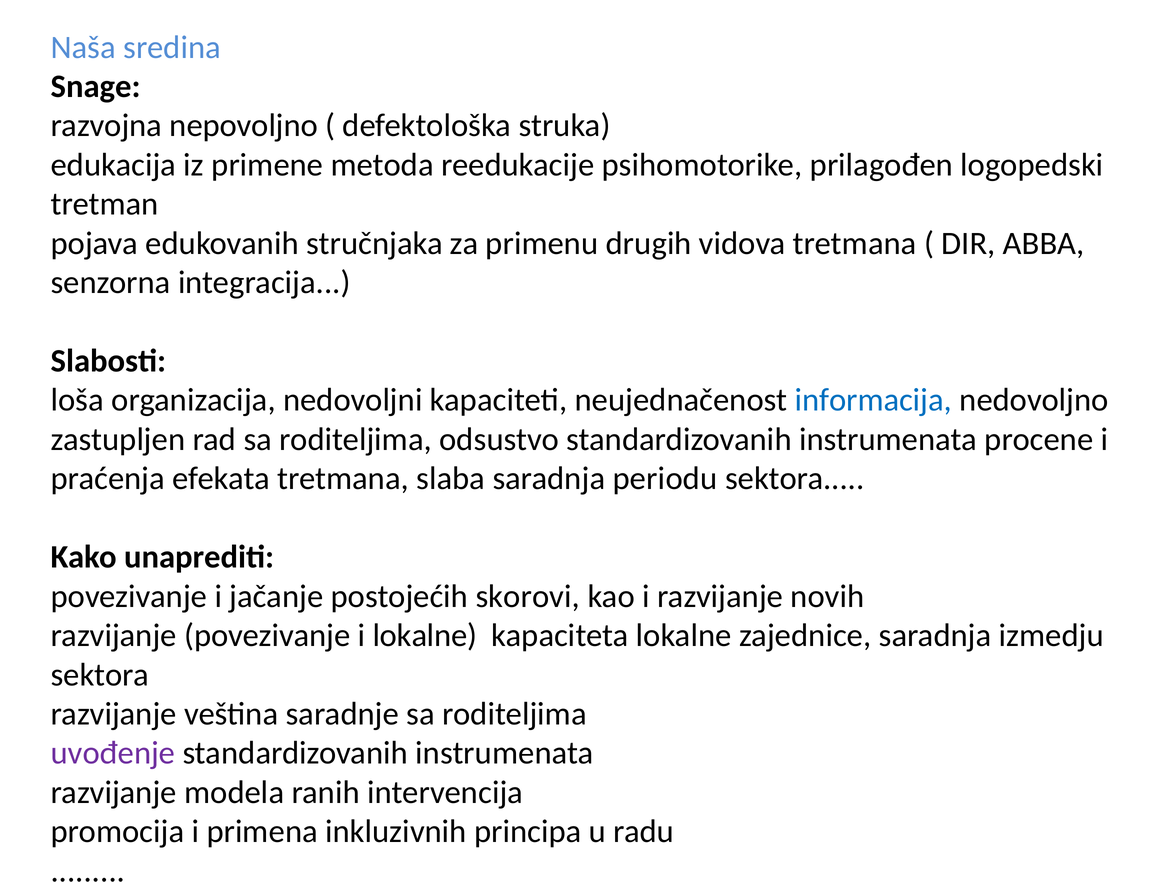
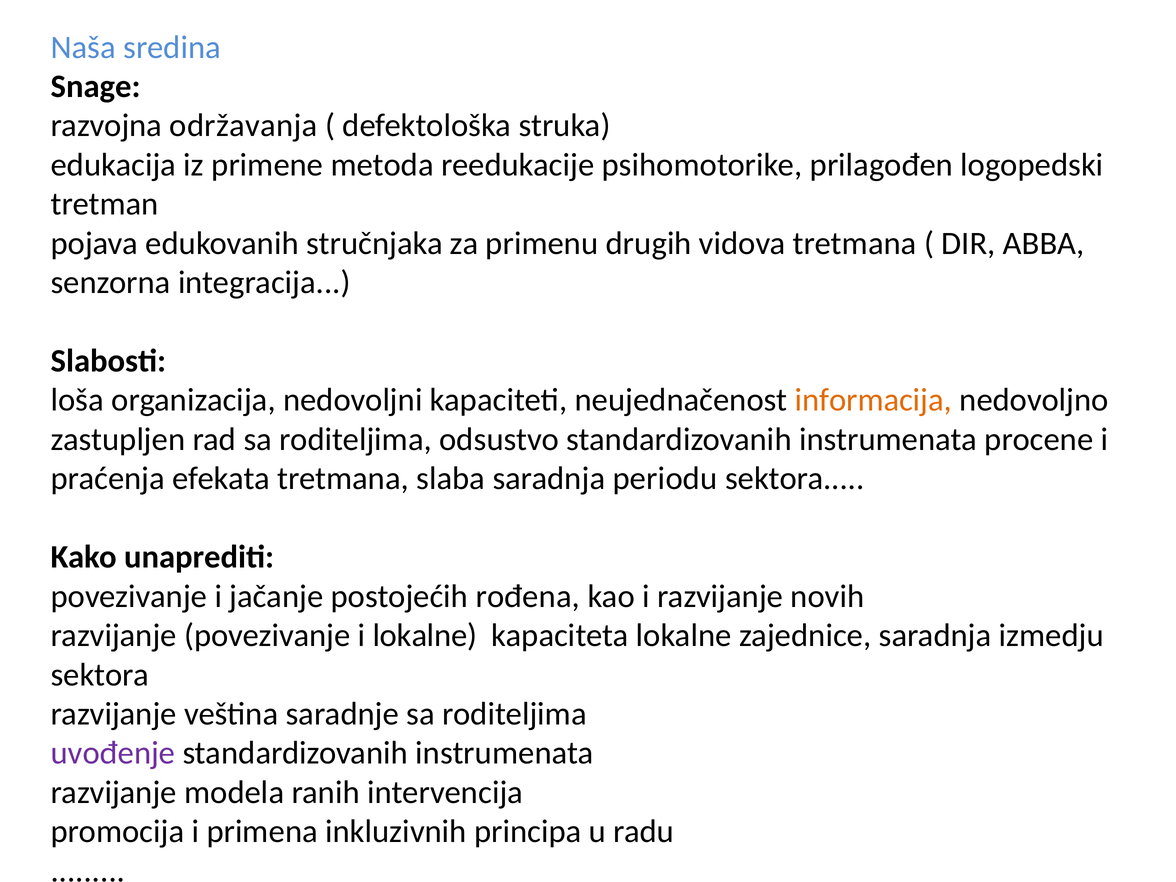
nepovoljno: nepovoljno -> održavanja (243, 126)
informacija colour: blue -> orange (873, 400)
skorovi: skorovi -> rođena (528, 596)
